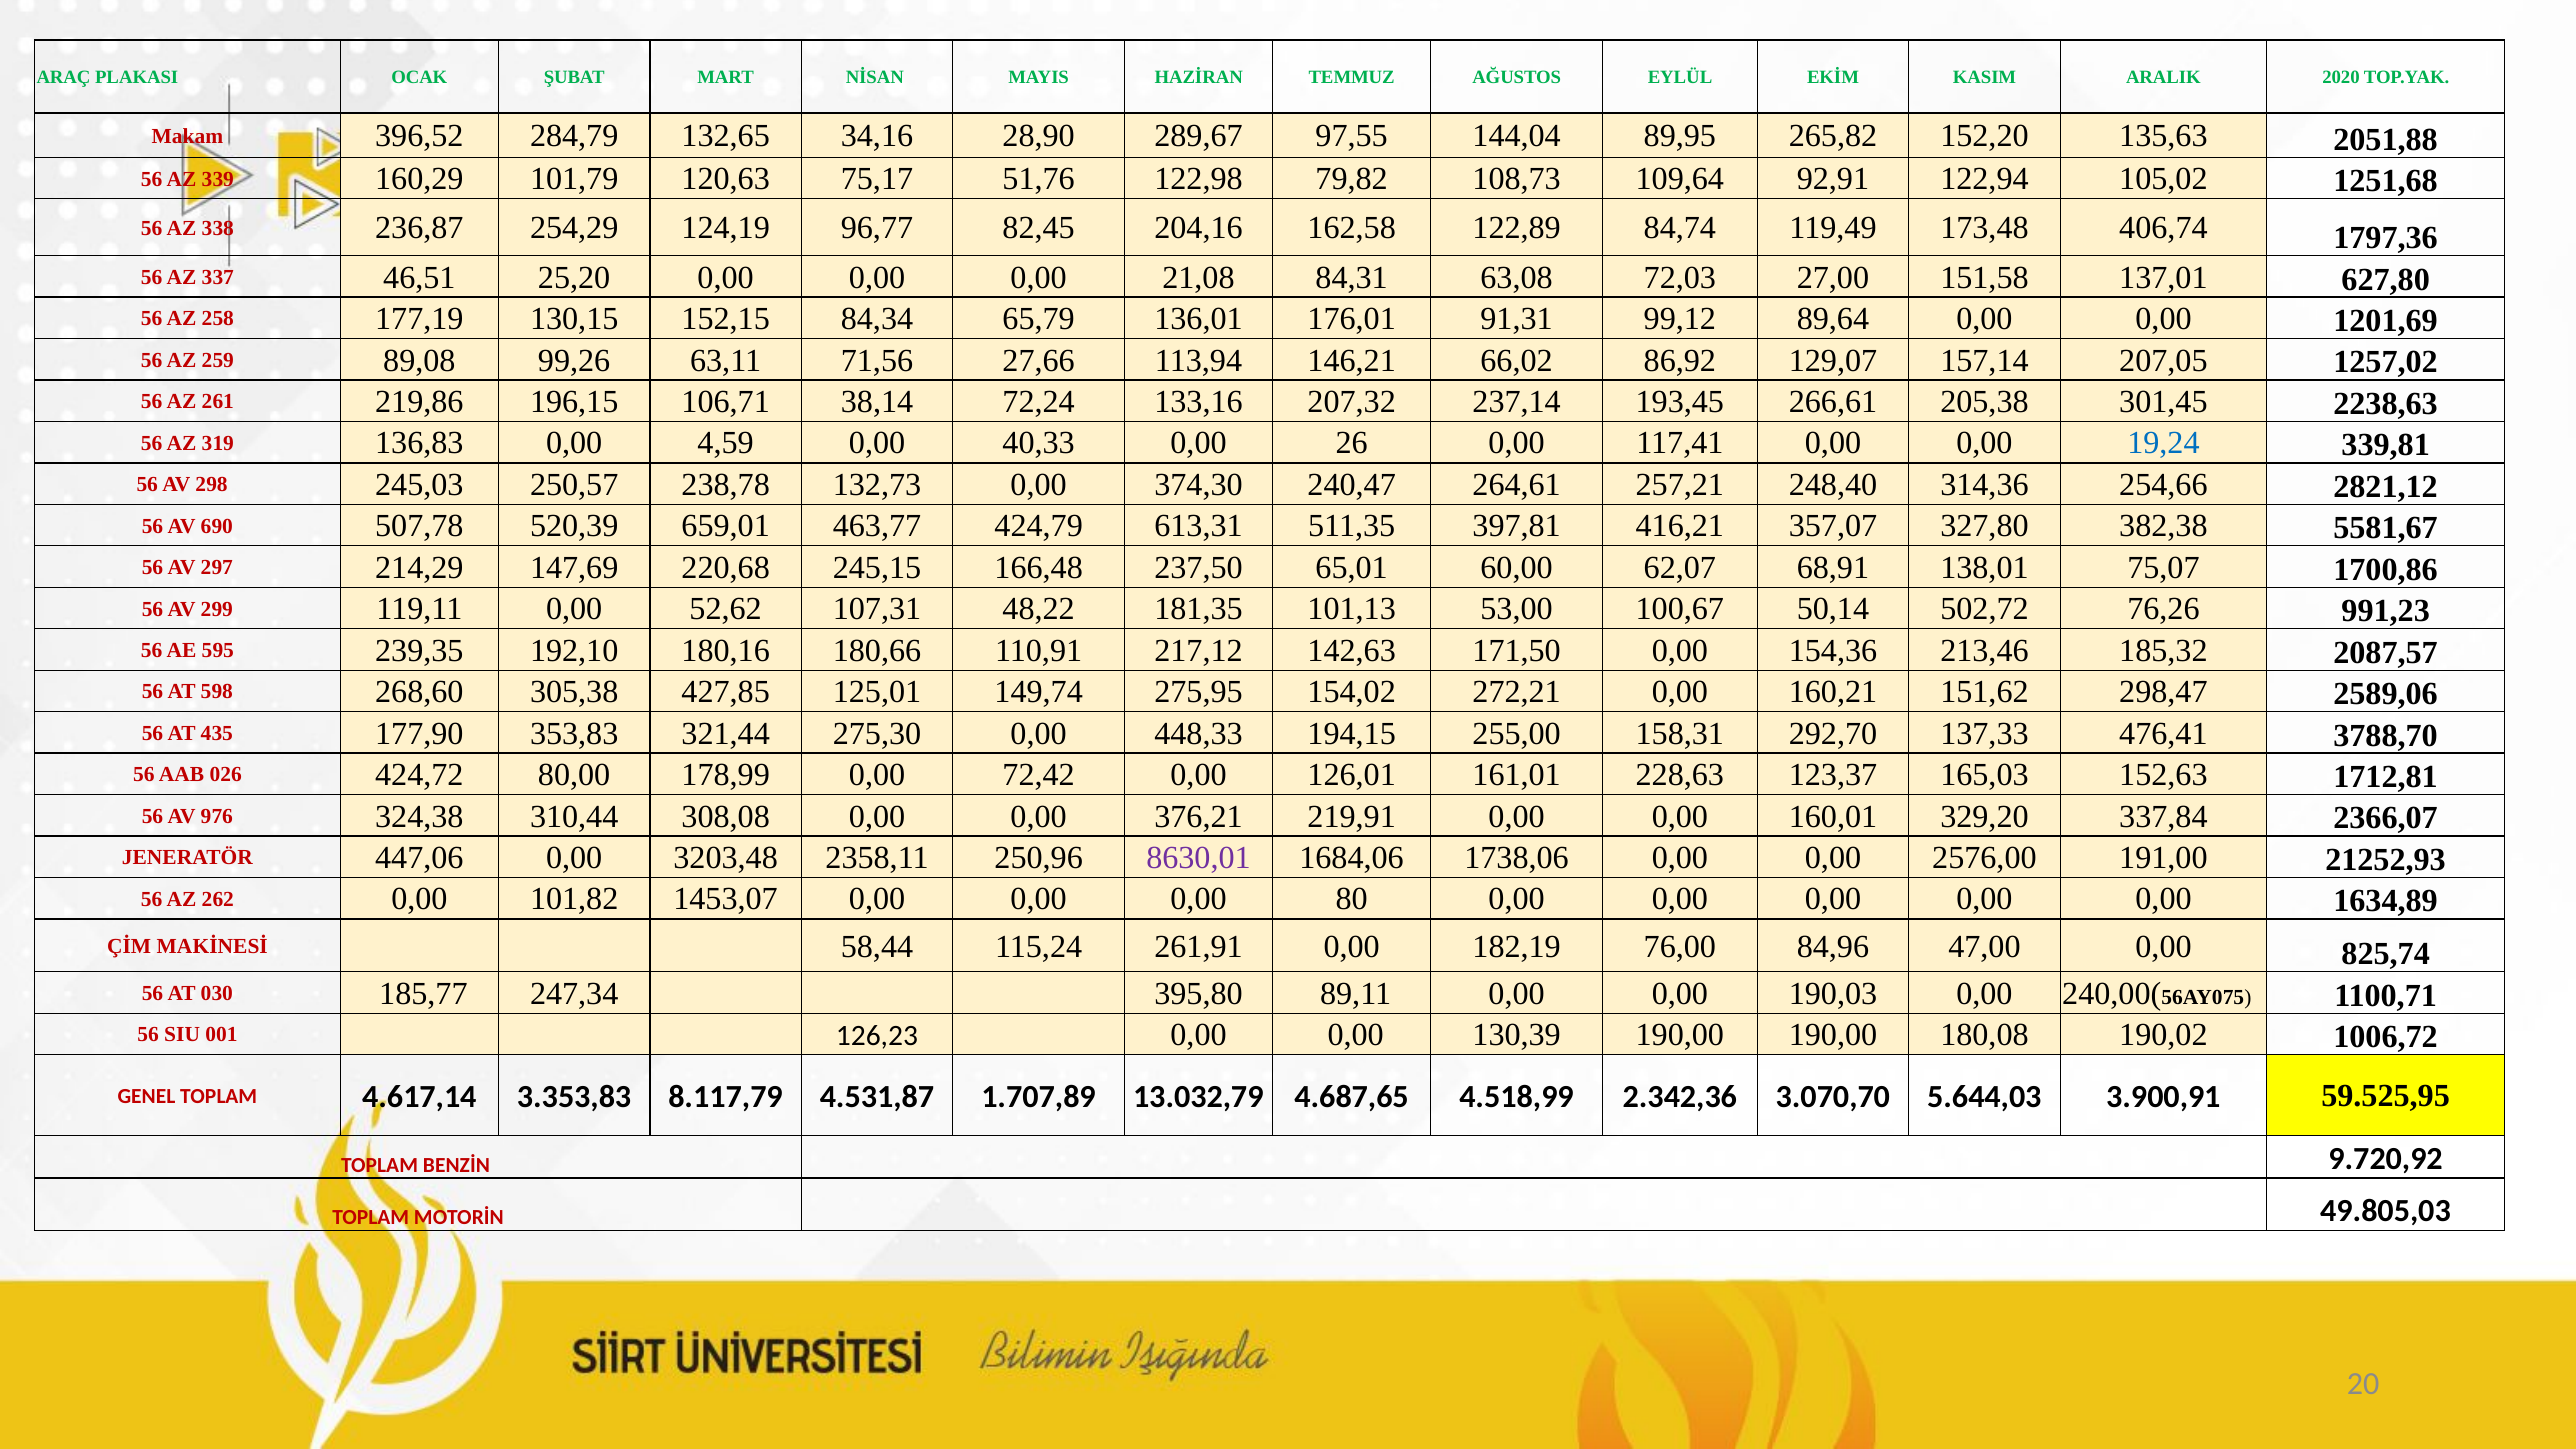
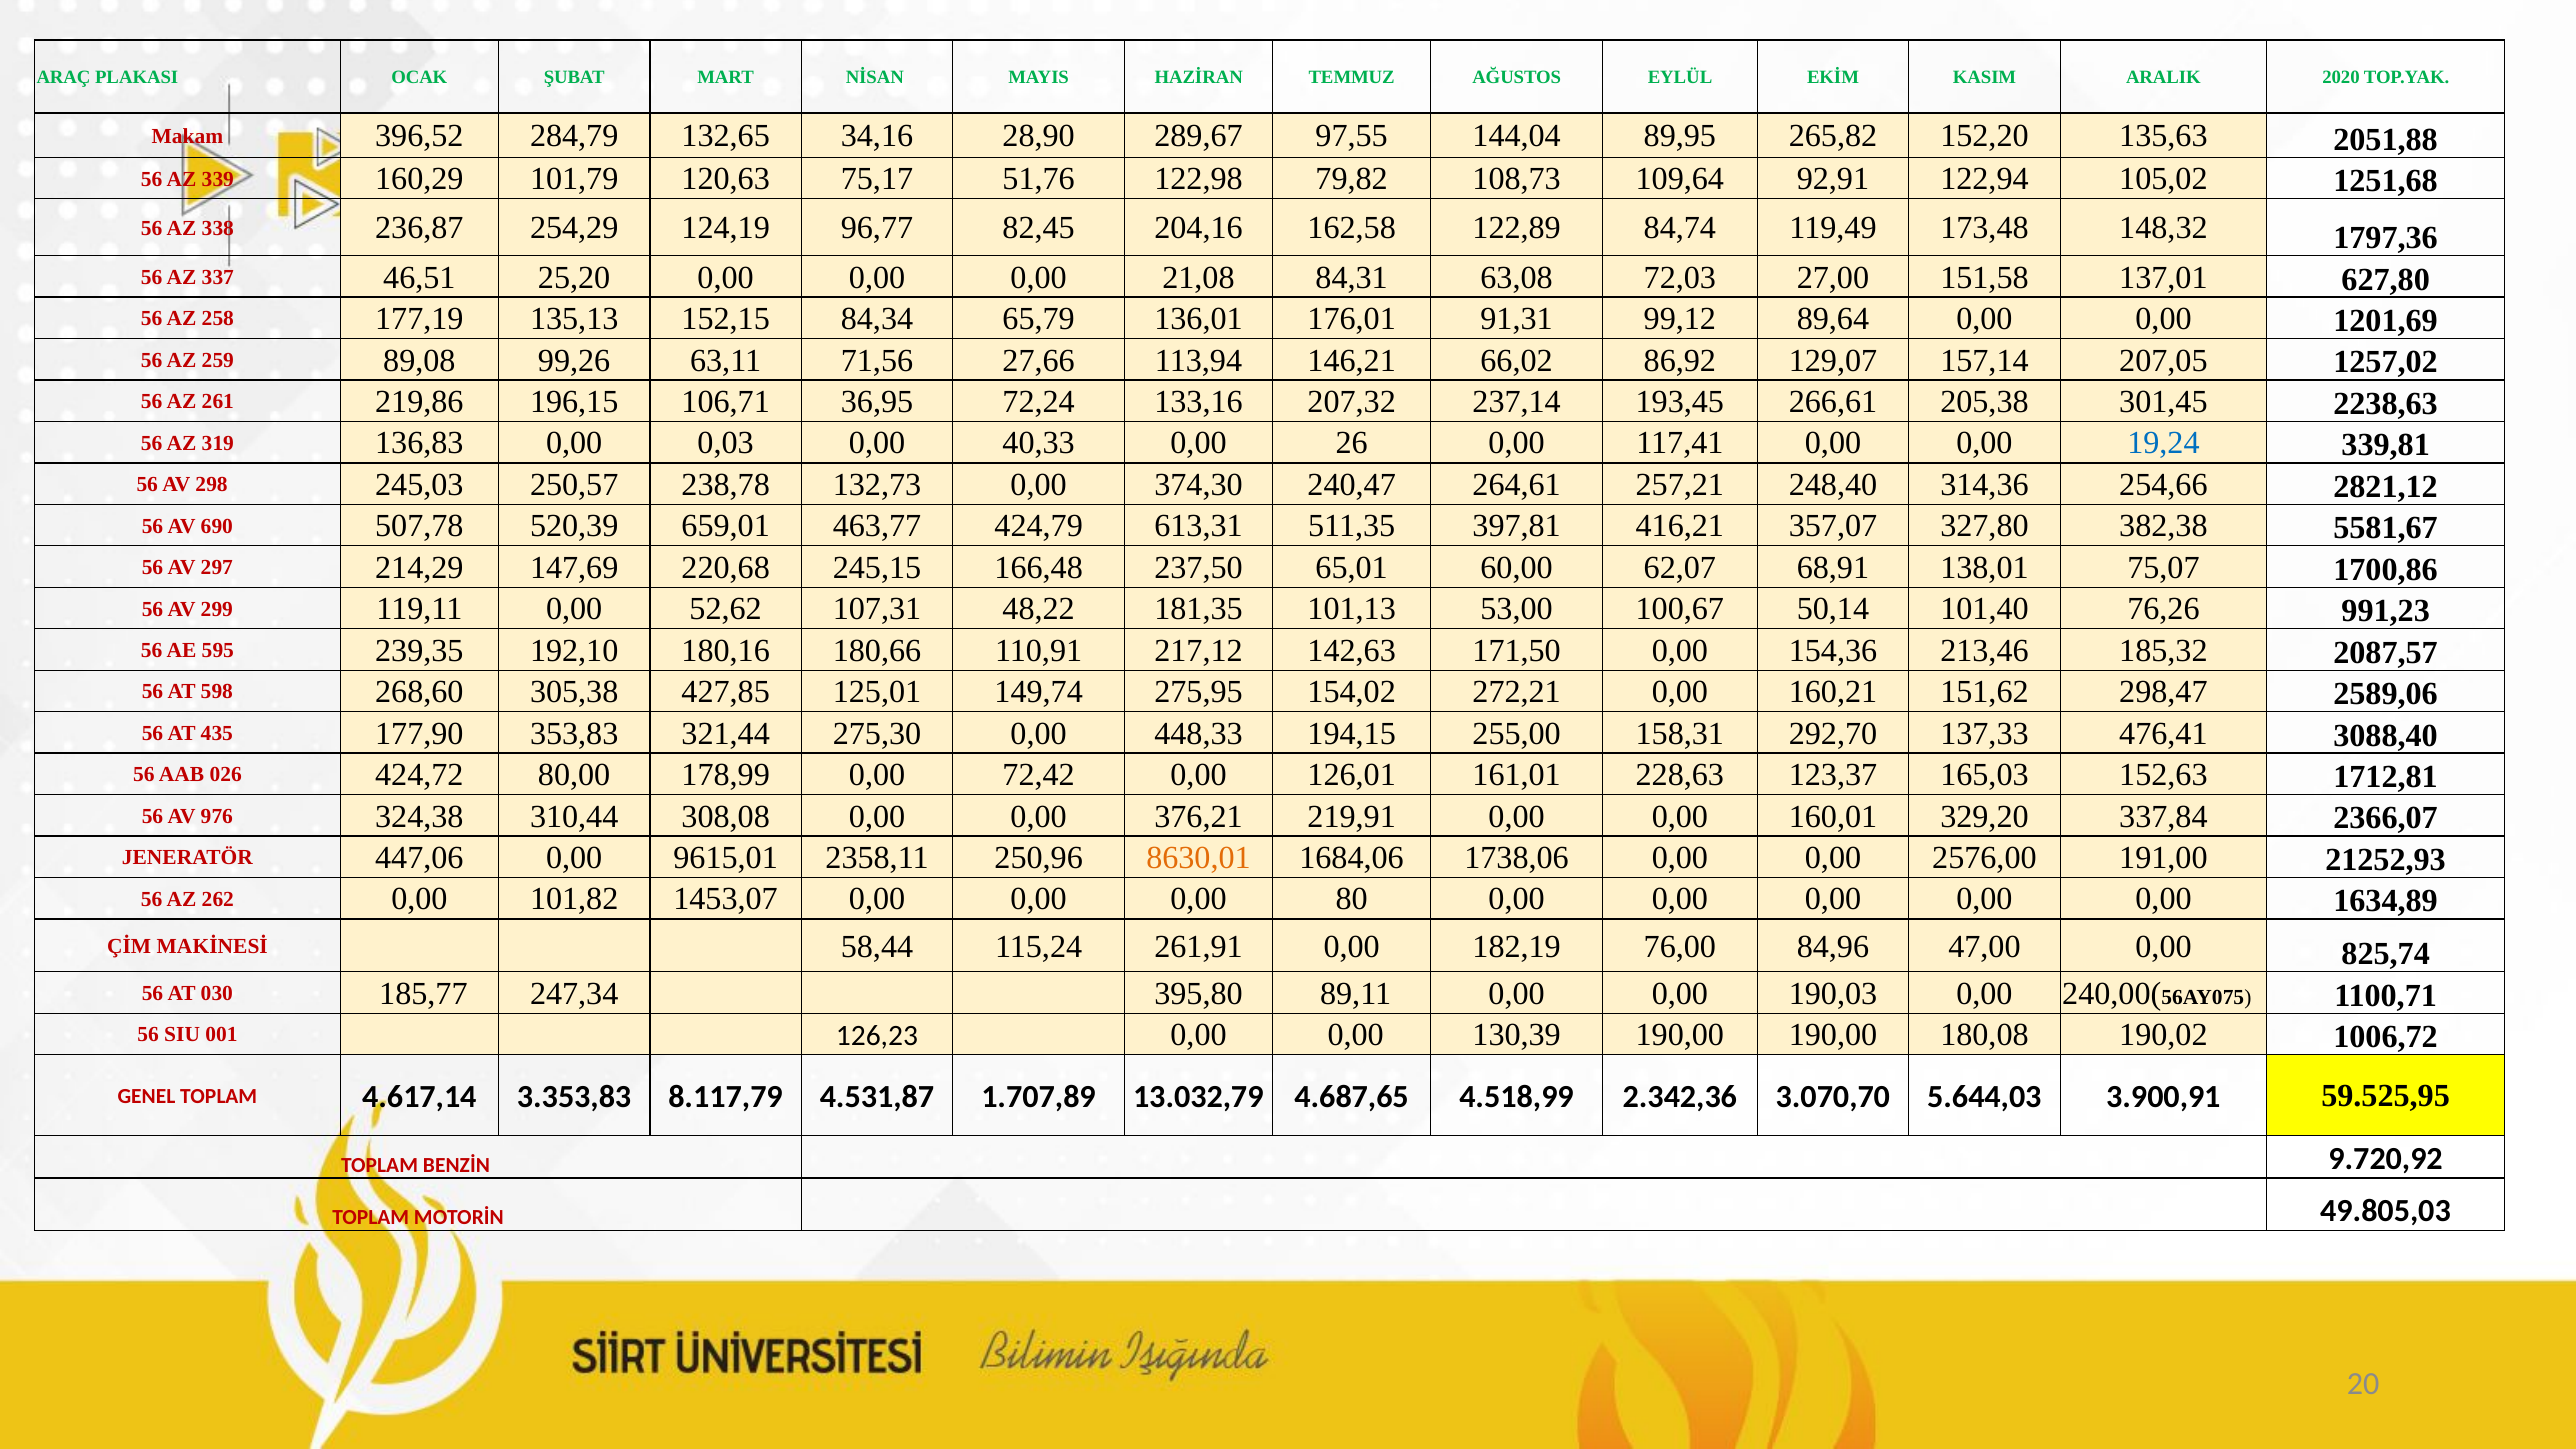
406,74: 406,74 -> 148,32 (2163, 228)
130,15: 130,15 -> 135,13 (574, 319)
38,14: 38,14 -> 36,95 (877, 402)
4,59: 4,59 -> 0,03 (726, 443)
502,72: 502,72 -> 101,40 (1984, 609)
3788,70: 3788,70 -> 3088,40 (2386, 735)
3203,48: 3203,48 -> 9615,01 (726, 858)
8630,01 colour: purple -> orange (1198, 858)
